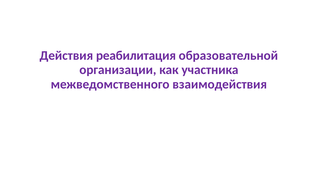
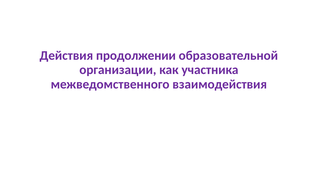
реабилитация: реабилитация -> продолжении (136, 56)
